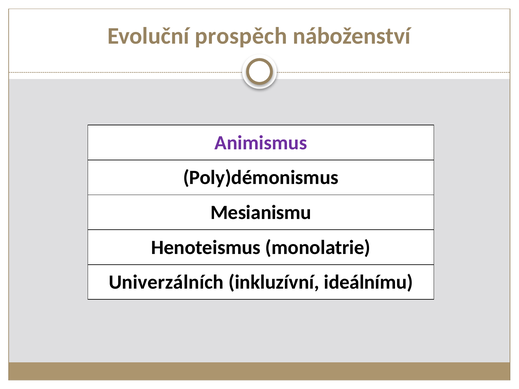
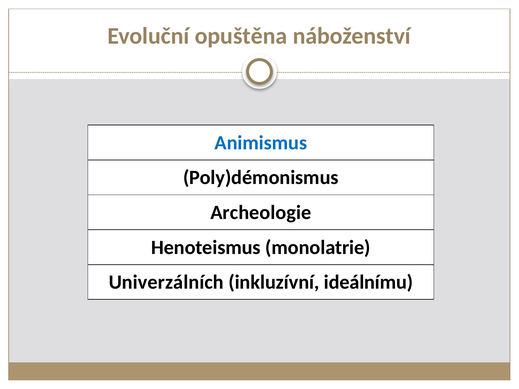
prospěch: prospěch -> opuštěna (241, 36)
Animismus colour: purple -> blue (261, 143)
Mesianismu: Mesianismu -> Archeologie (261, 213)
